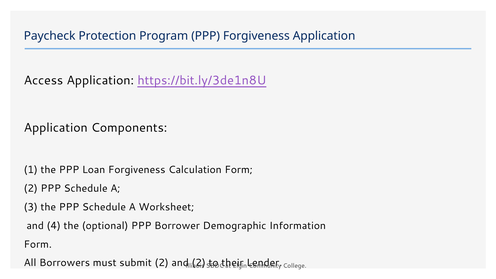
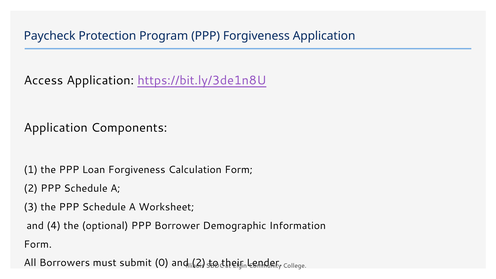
submit 2: 2 -> 0 (162, 263)
